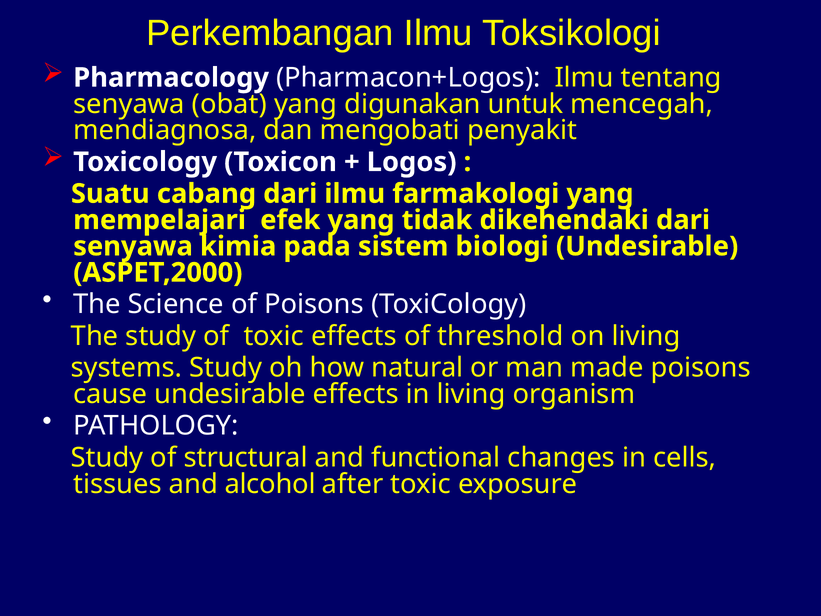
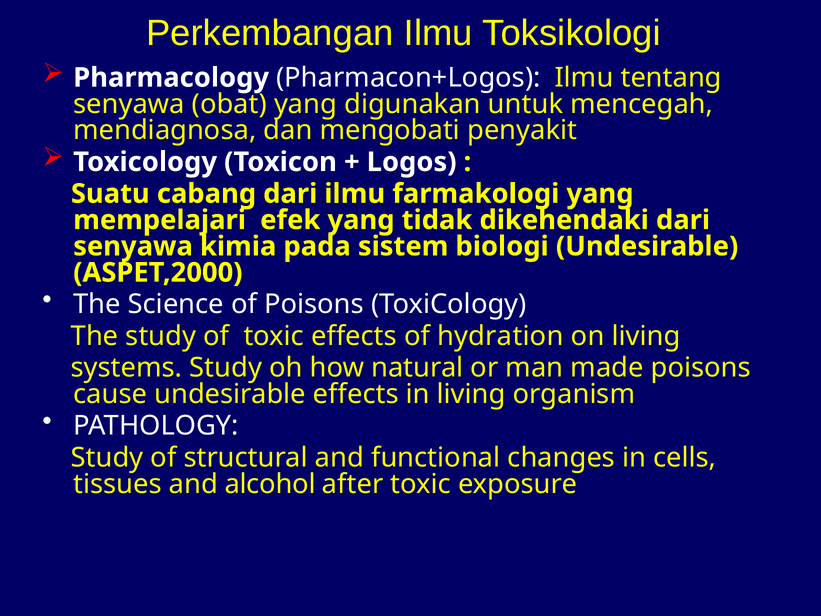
threshold: threshold -> hydration (500, 336)
